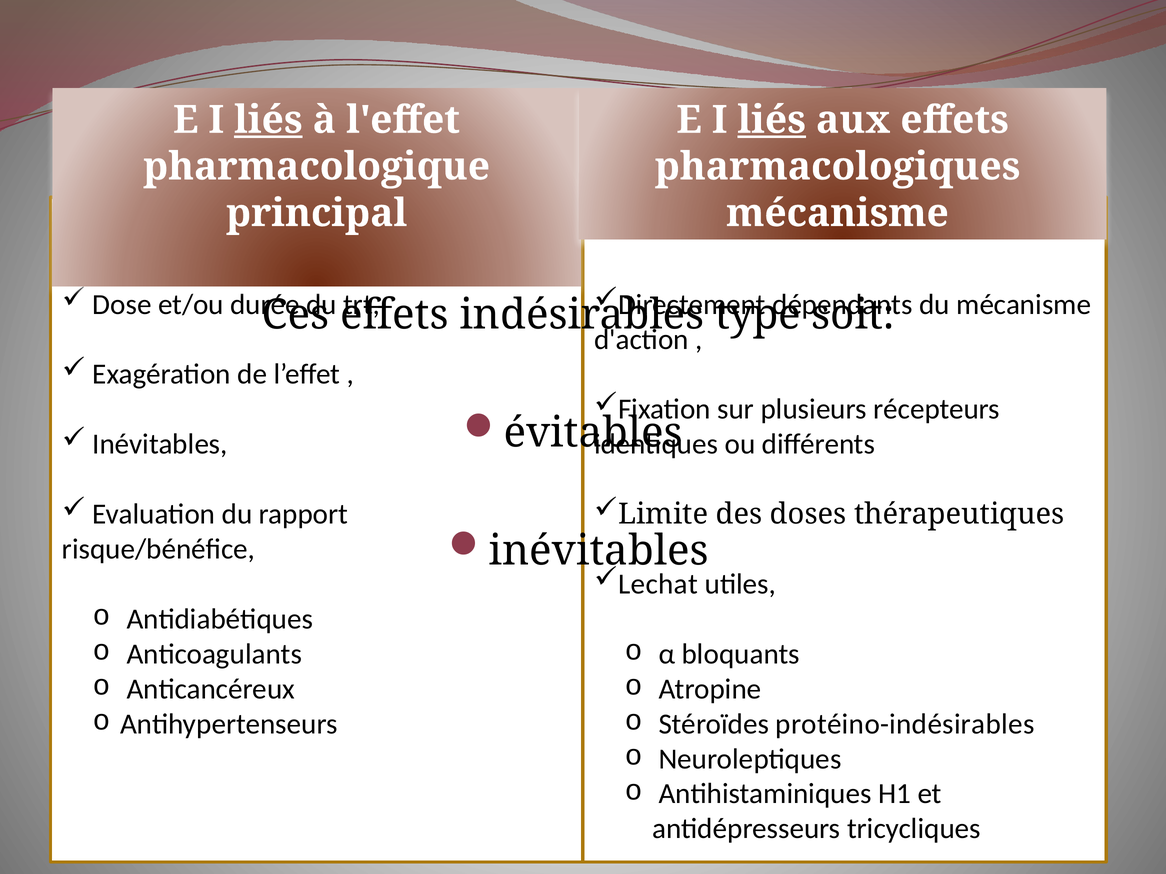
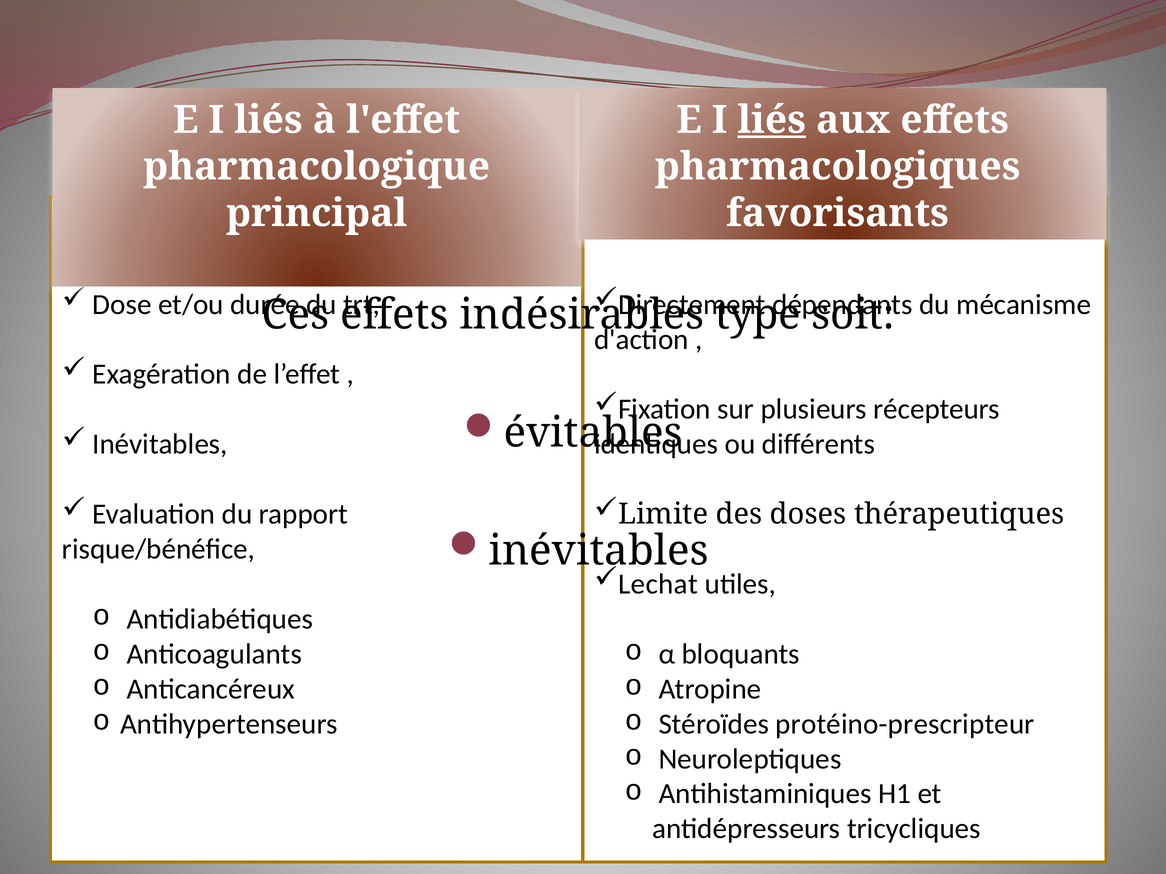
liés underline: present -> none (268, 120)
mécanisme: mécanisme -> favorisants (837, 213)
protéino-indésirables: protéino-indésirables -> protéino-prescripteur (905, 724)
